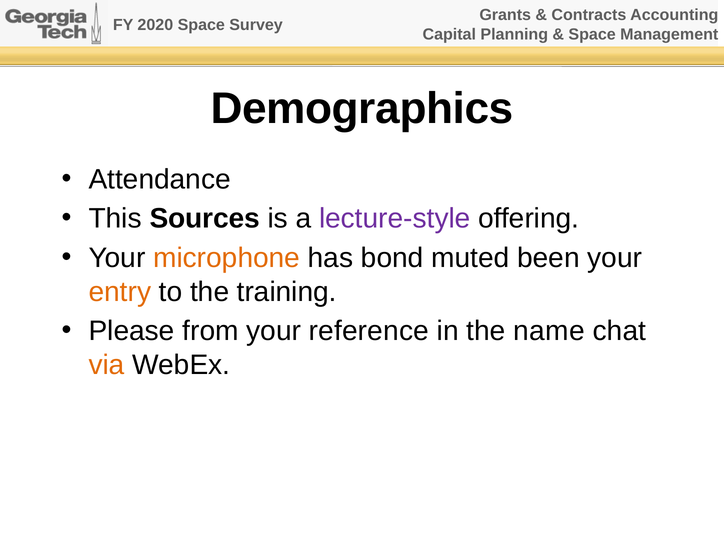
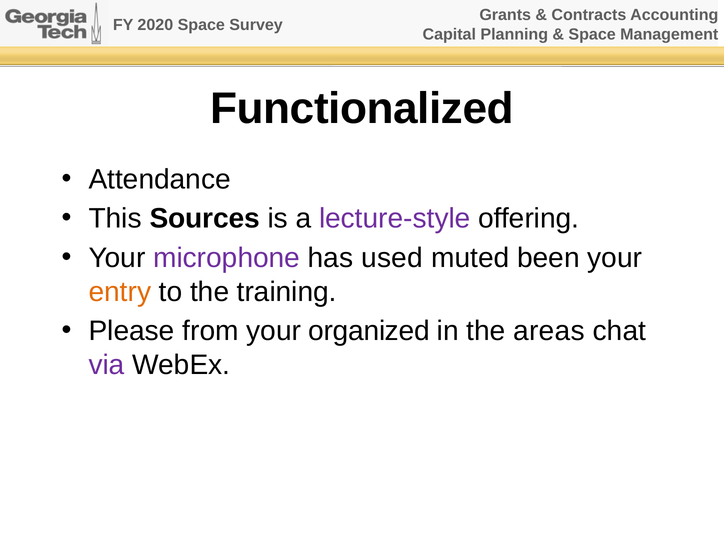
Demographics: Demographics -> Functionalized (362, 109)
microphone colour: orange -> purple (227, 258)
bond: bond -> used (392, 258)
reference: reference -> organized (369, 331)
name: name -> areas (549, 331)
via colour: orange -> purple (107, 365)
